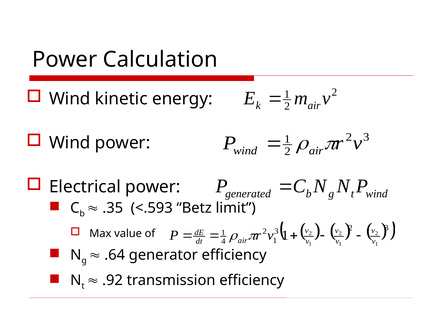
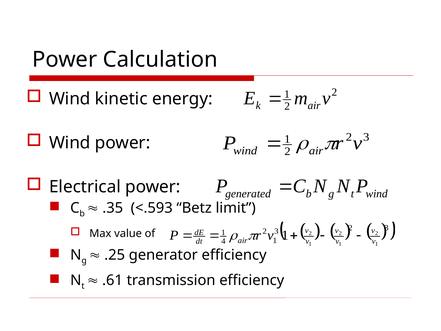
.64: .64 -> .25 (115, 255)
.92: .92 -> .61 (113, 280)
